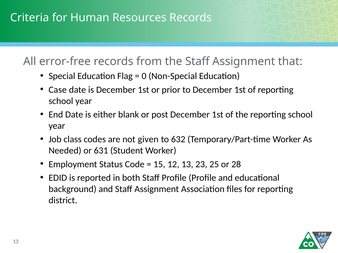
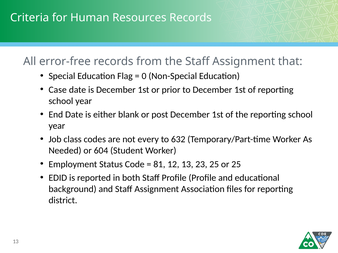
given: given -> every (148, 140)
631: 631 -> 604 (101, 151)
15: 15 -> 81 (159, 165)
or 28: 28 -> 25 (236, 165)
